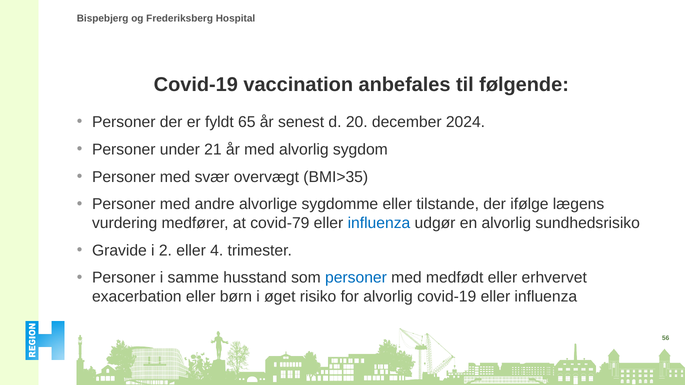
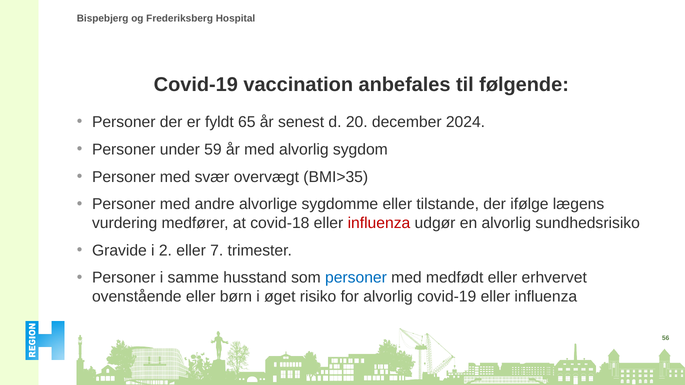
21: 21 -> 59 (213, 150)
covid-79: covid-79 -> covid-18 (280, 223)
influenza colour: blue -> red (379, 223)
4: 4 -> 7 (217, 251)
exacerbation: exacerbation -> ovenstående (137, 297)
